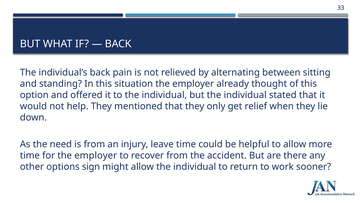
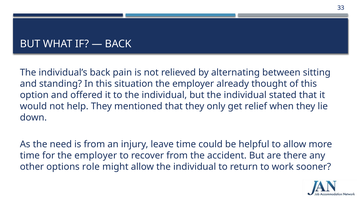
sign: sign -> role (91, 167)
